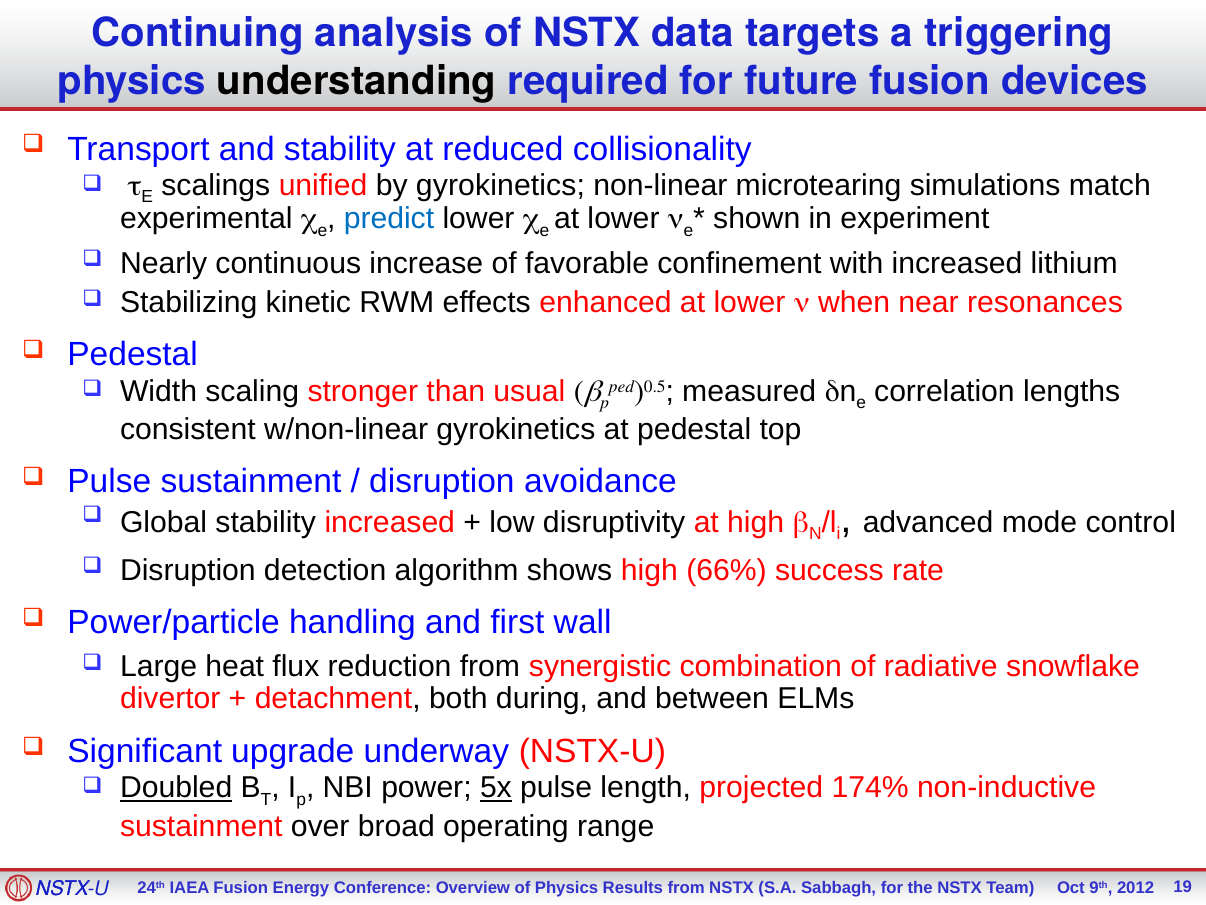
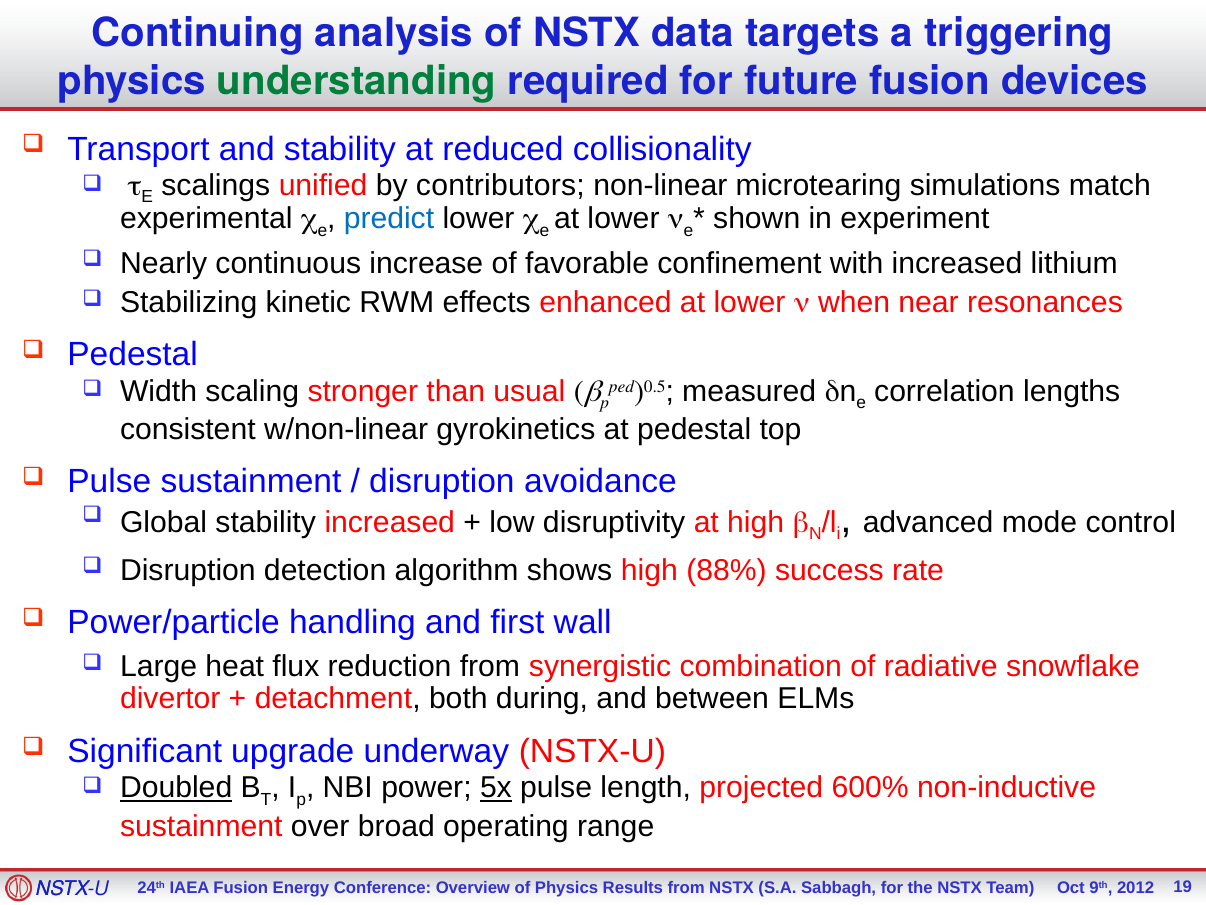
understanding colour: black -> green (357, 82)
by gyrokinetics: gyrokinetics -> contributors (500, 185)
66%: 66% -> 88% (726, 570)
174%: 174% -> 600% (870, 787)
